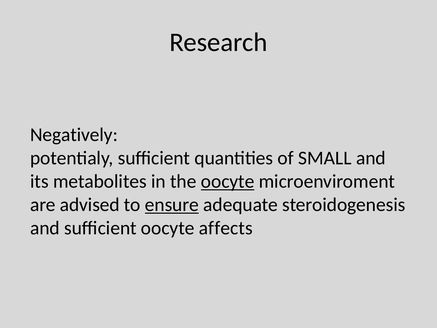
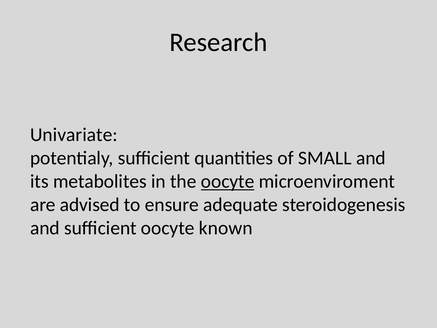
Negatively: Negatively -> Univariate (74, 135)
ensure underline: present -> none (172, 205)
affects: affects -> known (226, 228)
